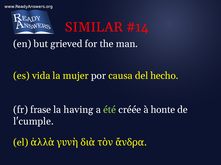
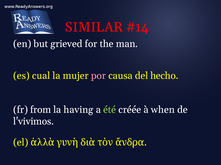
vida: vida -> cual (41, 76)
por colour: white -> pink (99, 76)
frase: frase -> from (41, 110)
honte: honte -> when (163, 110)
l'cumple: l'cumple -> l'vivimos (34, 122)
